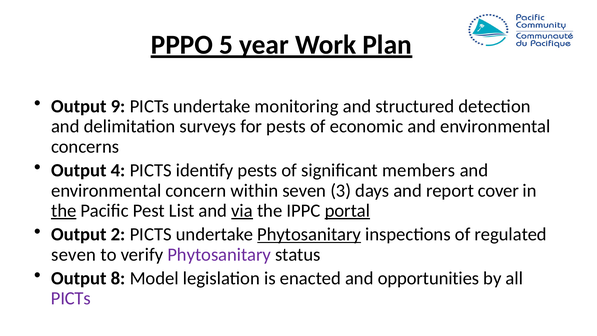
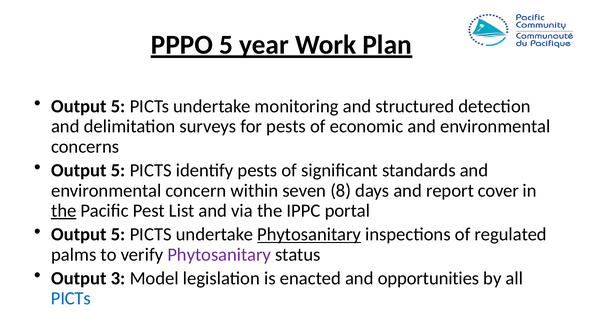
9: 9 -> 5 (118, 106)
4: 4 -> 5 (118, 170)
members: members -> standards (419, 170)
3: 3 -> 8 (341, 190)
via underline: present -> none (242, 211)
portal underline: present -> none (347, 211)
2: 2 -> 5 (118, 234)
seven: seven -> palms (74, 254)
8: 8 -> 3 (118, 278)
PICTs colour: purple -> blue (71, 298)
